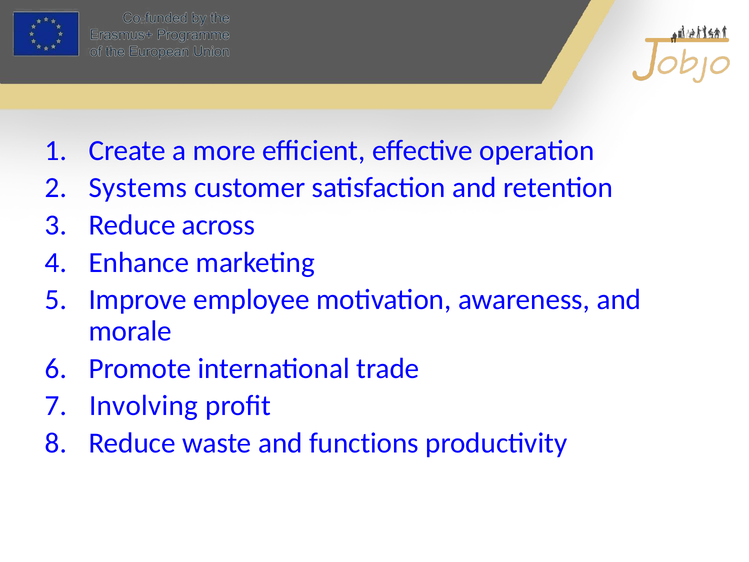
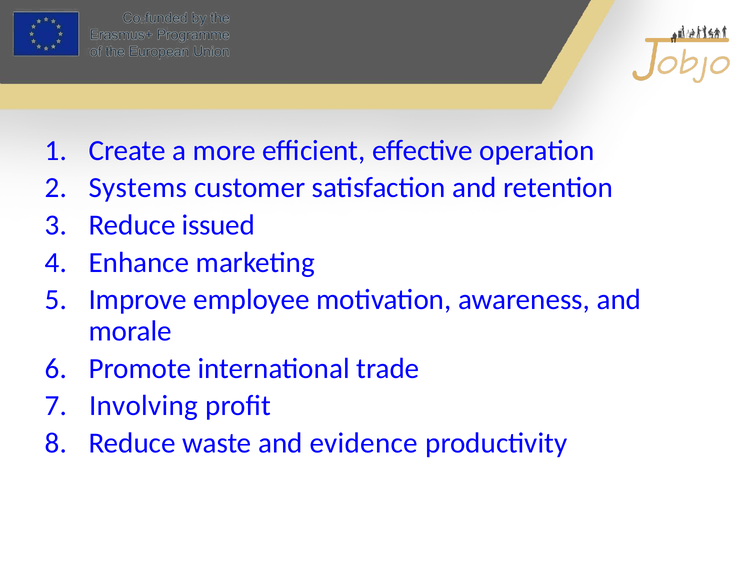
across: across -> issued (218, 225)
functions: functions -> evidence (364, 443)
